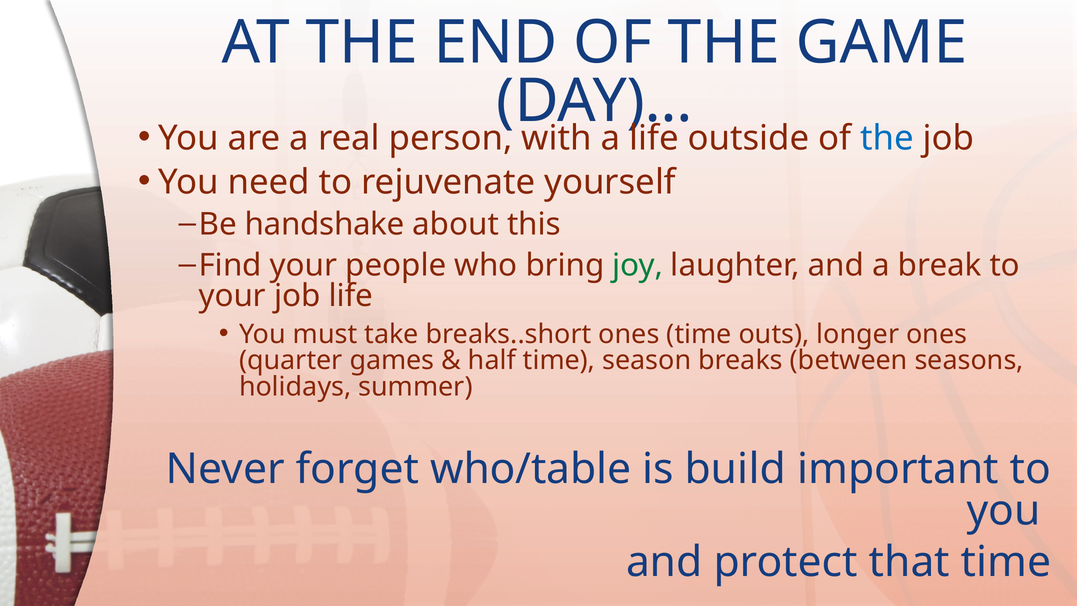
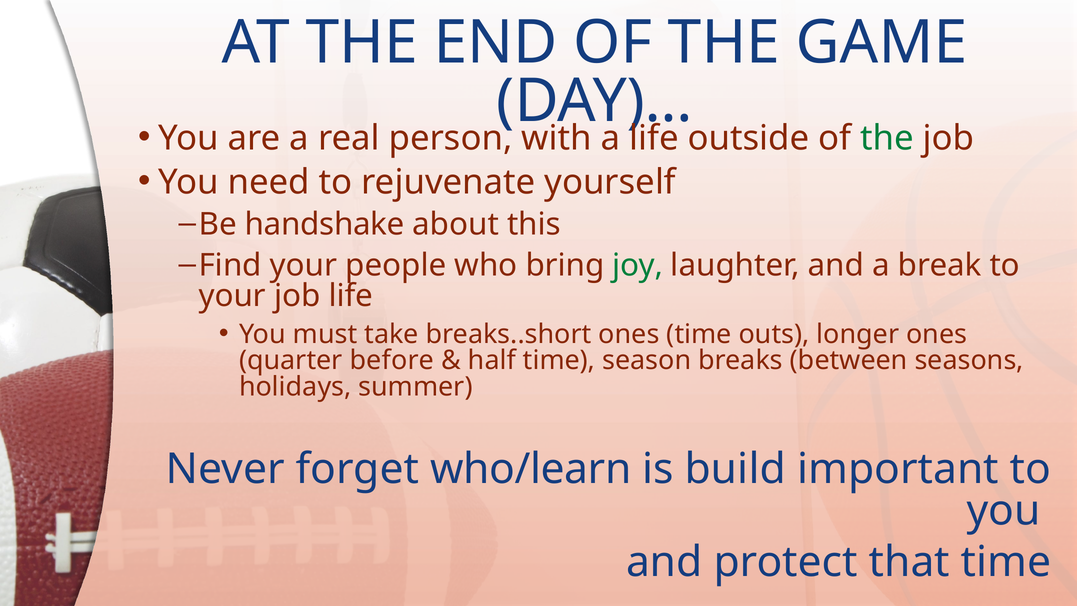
the colour: blue -> green (887, 138)
games: games -> before (392, 361)
who/table: who/table -> who/learn (531, 469)
